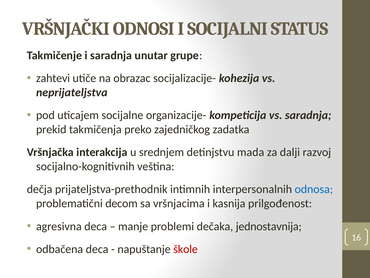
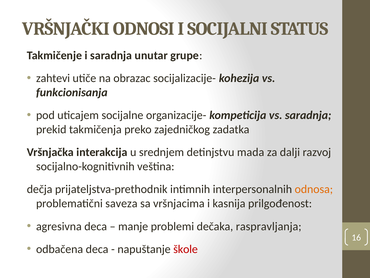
neprijateljstva: neprijateljstva -> funkcionisanja (72, 92)
odnosa colour: blue -> orange (314, 189)
decom: decom -> saveza (121, 203)
jednostavnija: jednostavnija -> raspravljanja (269, 226)
